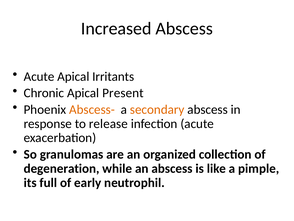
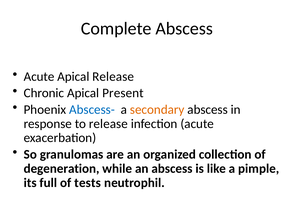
Increased: Increased -> Complete (116, 28)
Apical Irritants: Irritants -> Release (113, 76)
Abscess- colour: orange -> blue (92, 109)
early: early -> tests (88, 182)
